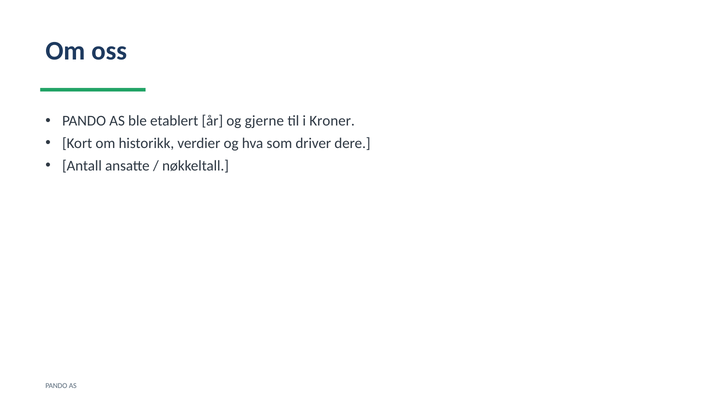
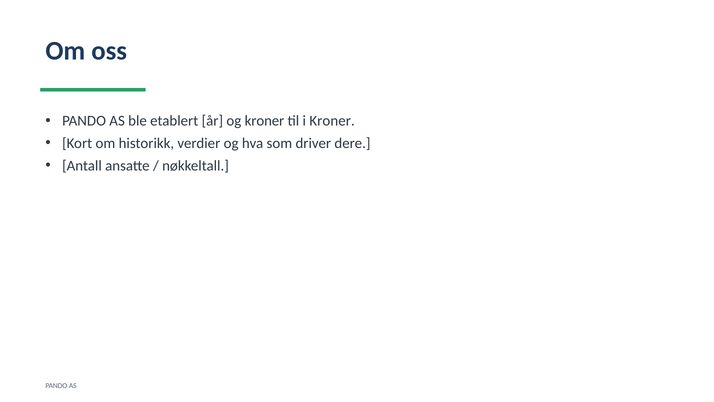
og gjerne: gjerne -> kroner (265, 121)
